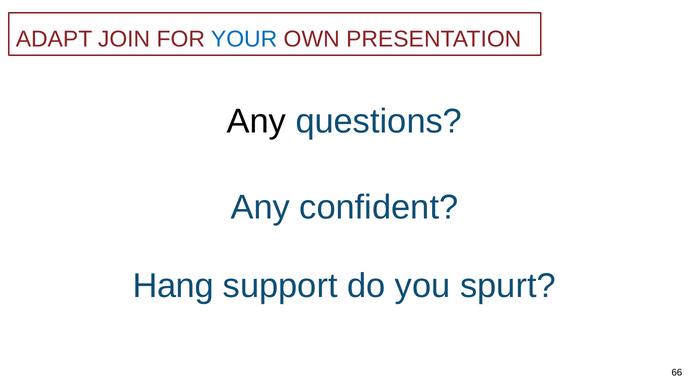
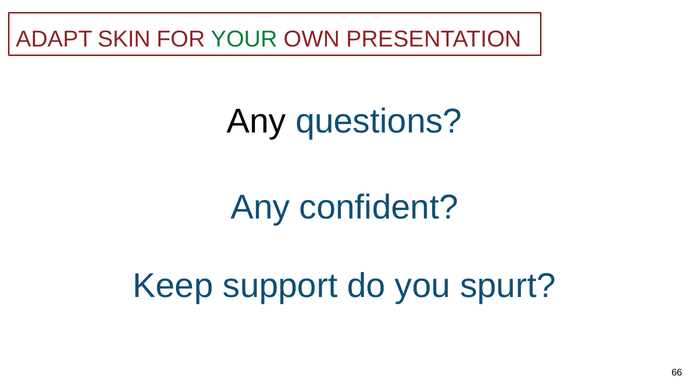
JOIN: JOIN -> SKIN (124, 39)
YOUR colour: blue -> green (244, 39)
Hang: Hang -> Keep (173, 286)
